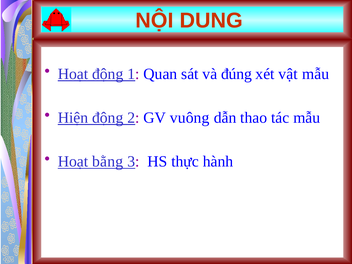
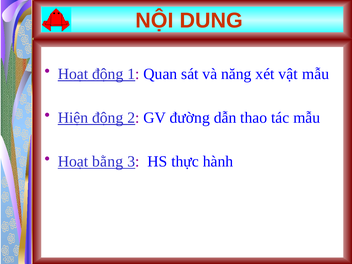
đúng: đúng -> năng (236, 74)
vuông: vuông -> đường (190, 118)
